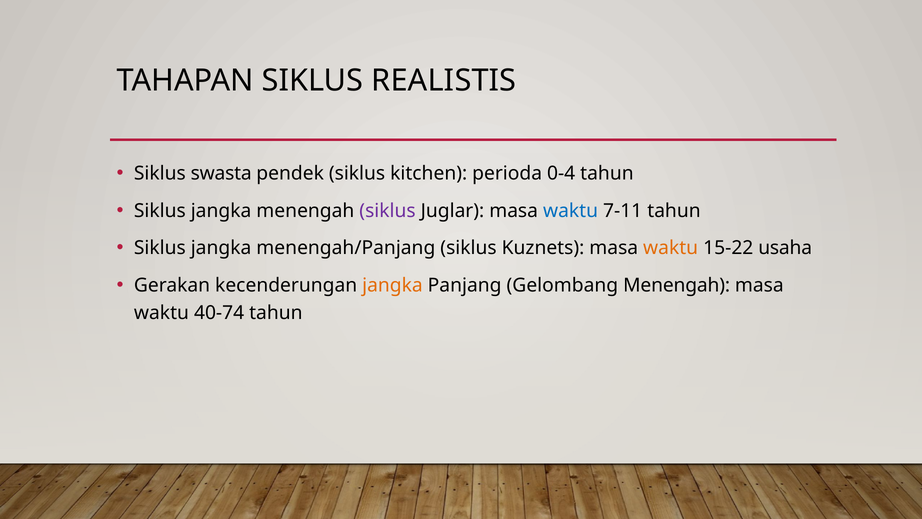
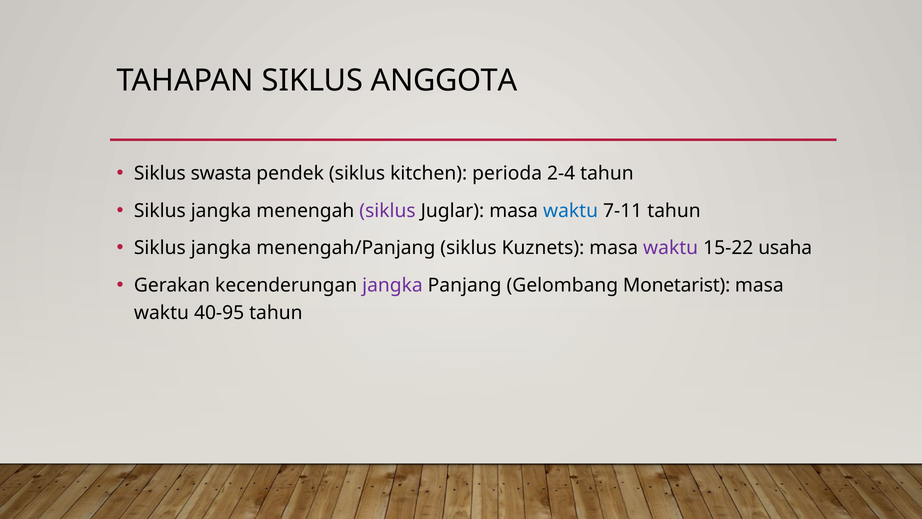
REALISTIS: REALISTIS -> ANGGOTA (444, 81)
0-4: 0-4 -> 2-4 (561, 173)
waktu colour: orange -> purple (671, 248)
jangka colour: orange -> purple (392, 285)
Gelombang Menengah: Menengah -> Monetarist (677, 285)
40-74: 40-74 -> 40-95 (219, 313)
